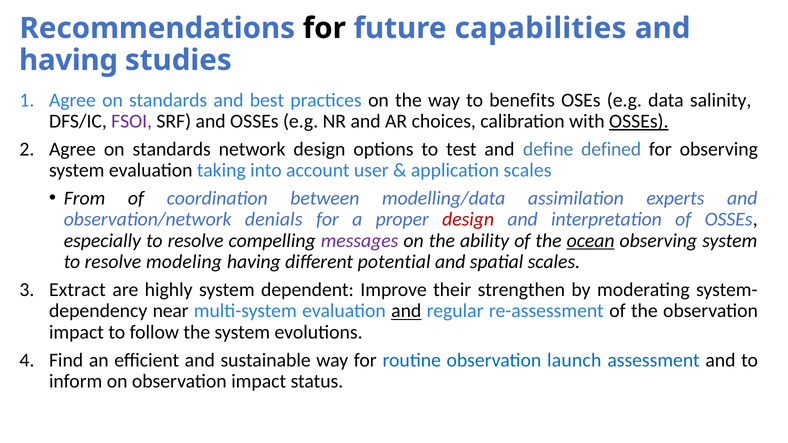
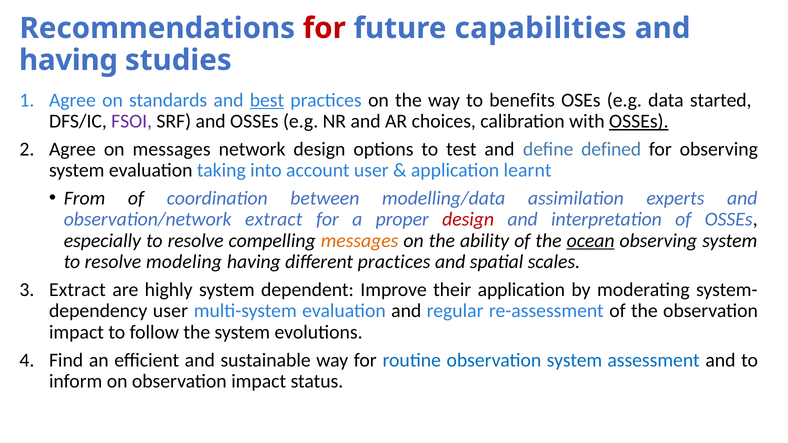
for colour: black -> red (324, 28)
best underline: none -> present (267, 100)
salinity: salinity -> started (721, 100)
standards: standards -> messages (172, 149)
application scales: scales -> learnt (528, 170)
observation/network denials: denials -> extract (274, 220)
messages colour: purple -> orange (360, 241)
different potential: potential -> practices (394, 262)
their strengthen: strengthen -> application (521, 290)
near: near -> user (170, 311)
and underline: present -> none (406, 311)
observation launch: launch -> system (574, 360)
